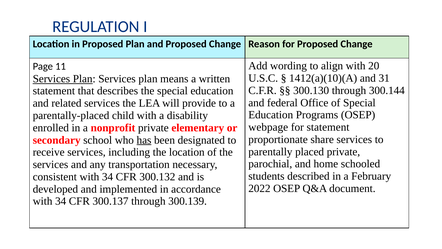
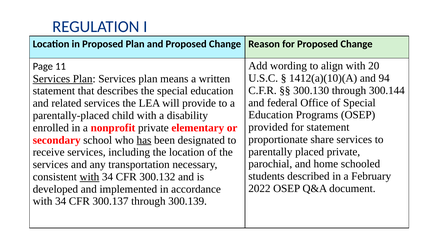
31: 31 -> 94 (384, 78)
webpage: webpage -> provided (268, 127)
with underline: none -> present (89, 177)
